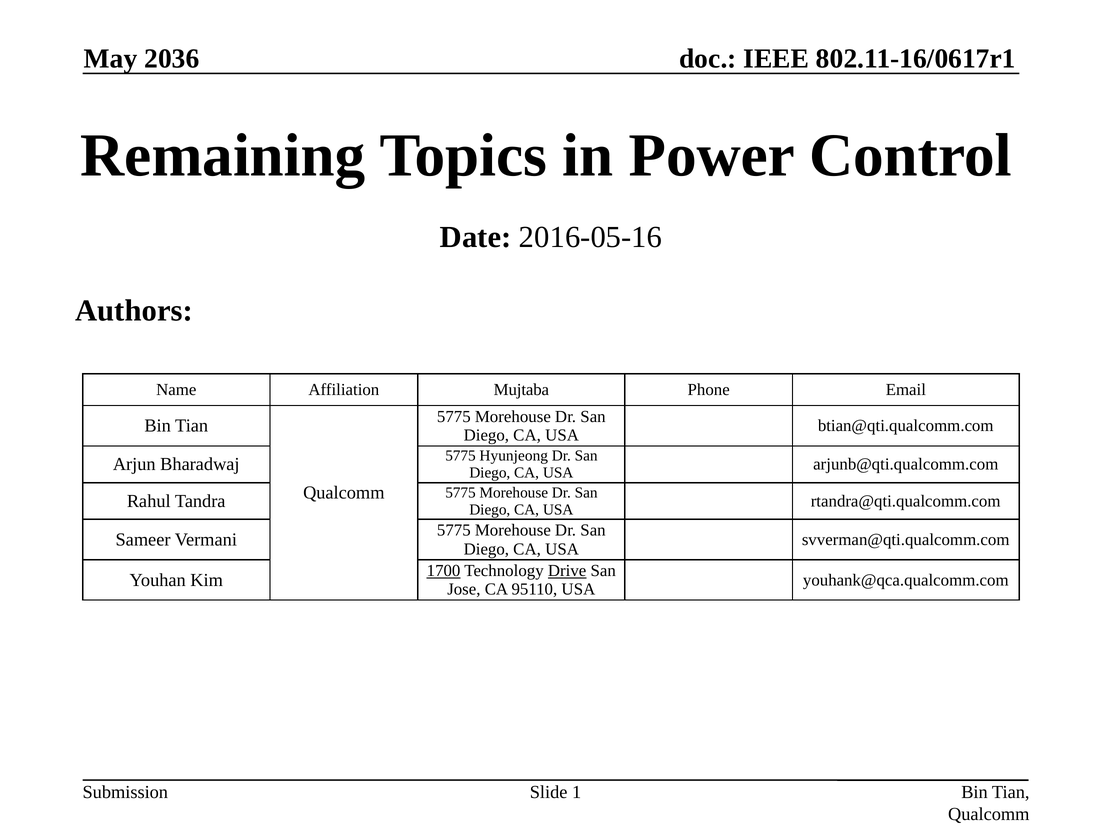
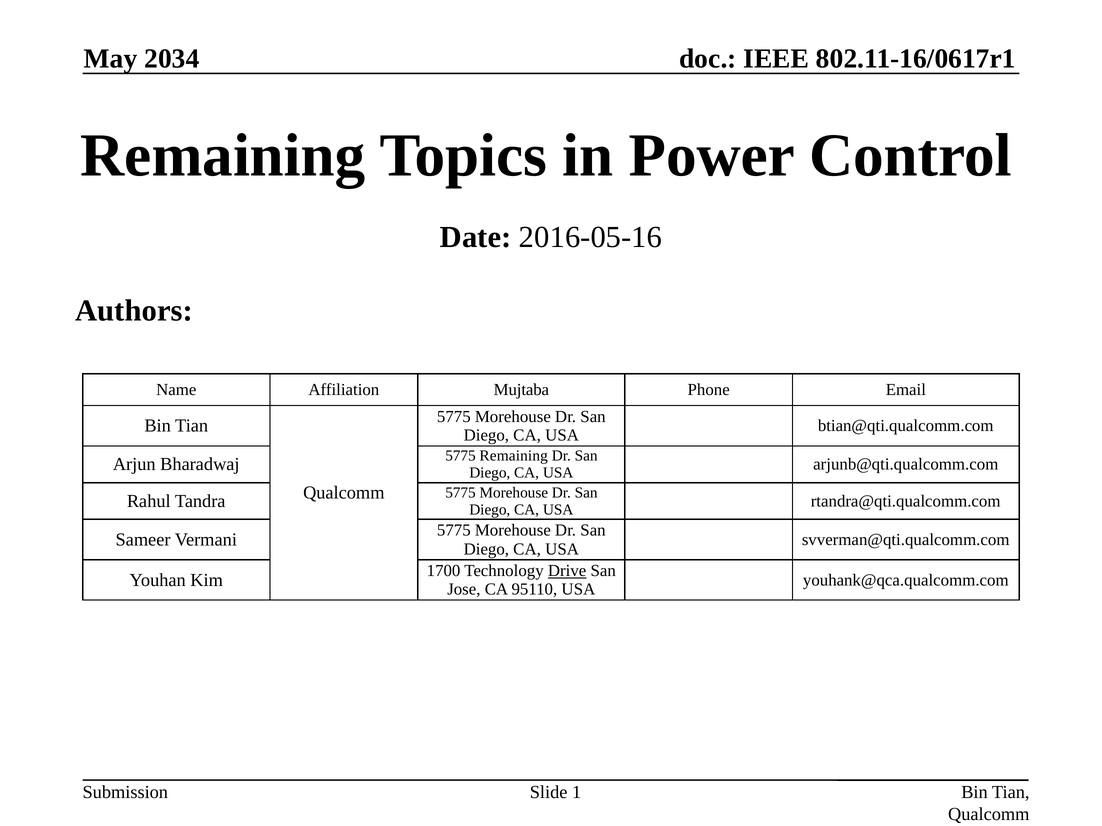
2036: 2036 -> 2034 (172, 59)
5775 Hyunjeong: Hyunjeong -> Remaining (514, 456)
1700 underline: present -> none (444, 571)
